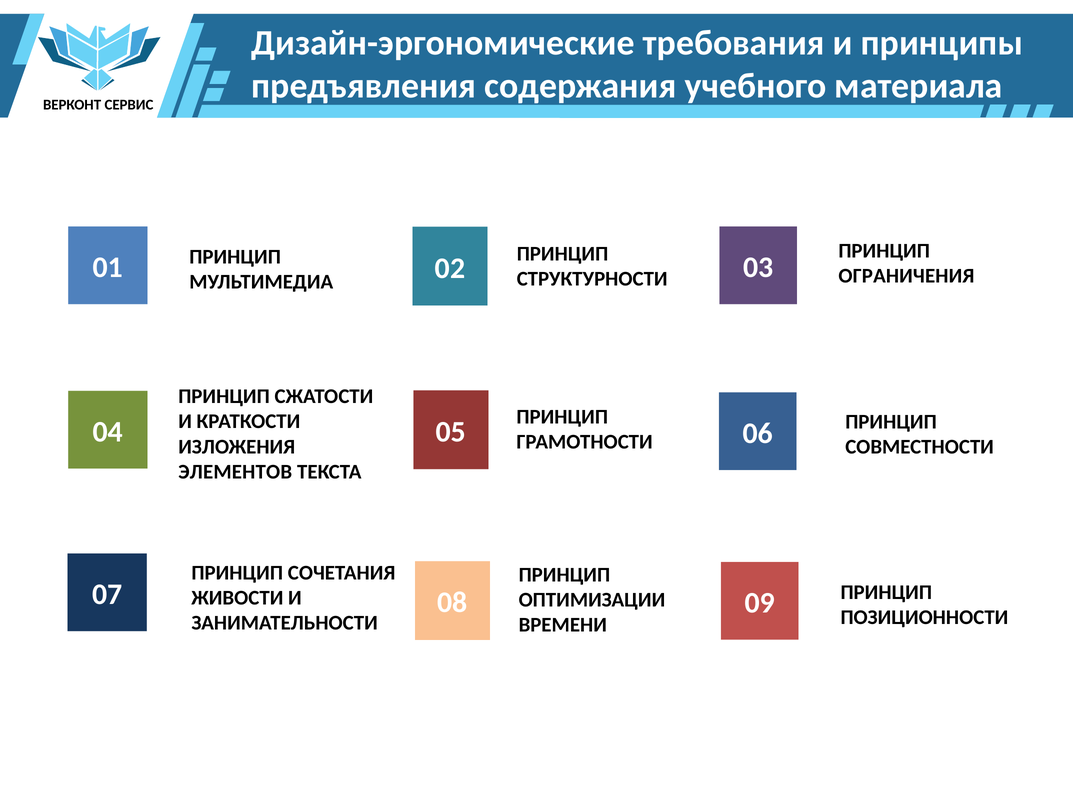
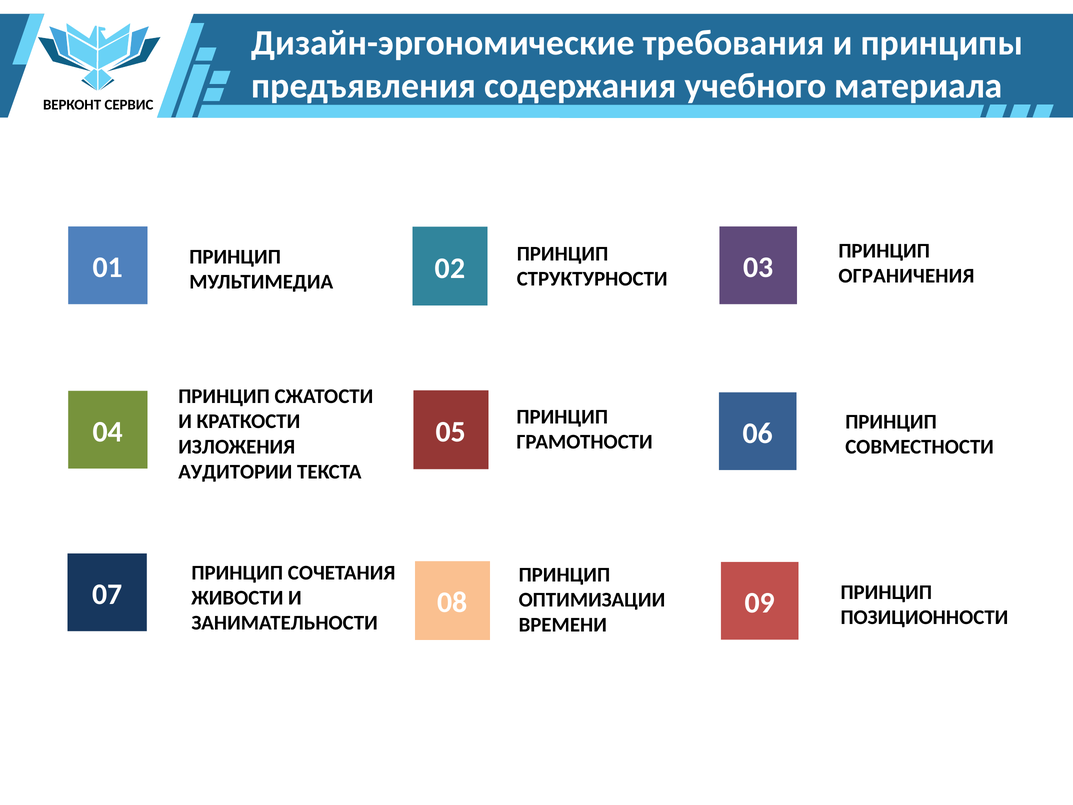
ЭЛЕМЕНТОВ: ЭЛЕМЕНТОВ -> АУДИТОРИИ (235, 472)
